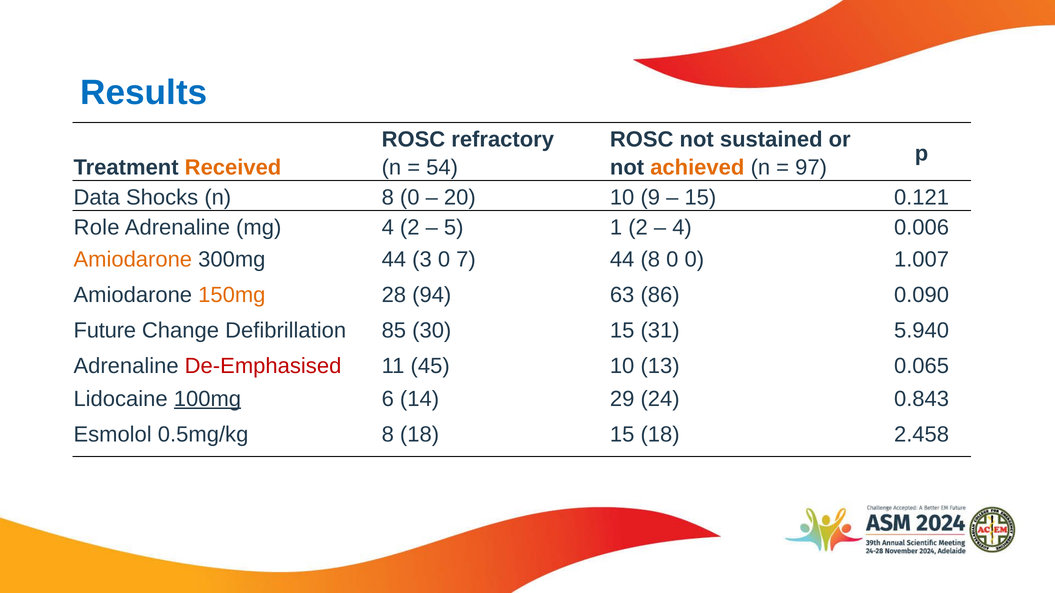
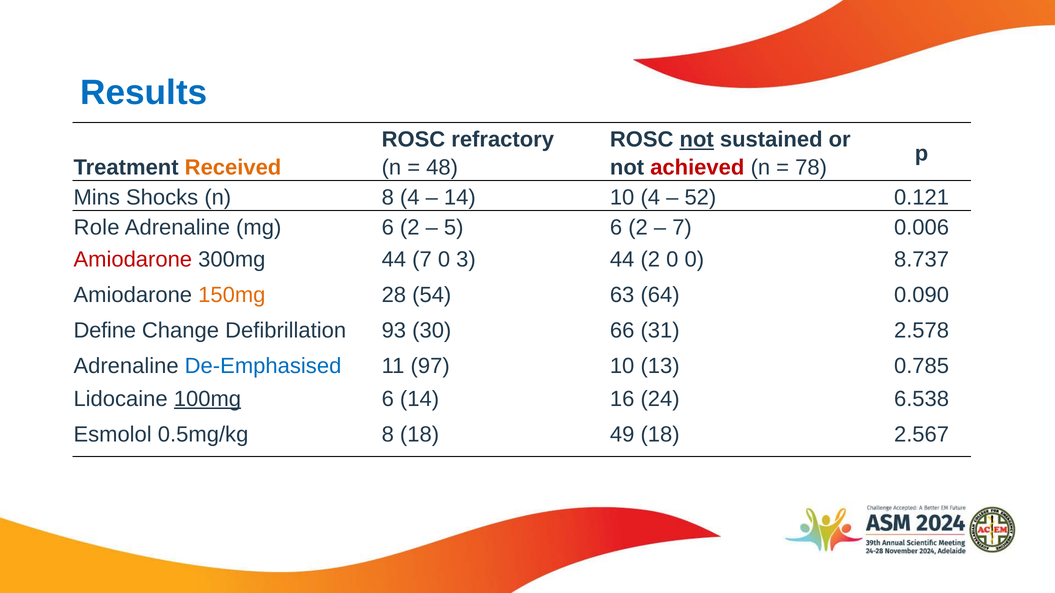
not underline: none -> present (697, 140)
54: 54 -> 48 (442, 168)
achieved colour: orange -> red (697, 168)
97: 97 -> 78 (811, 168)
Data: Data -> Mins (97, 198)
n 8 0: 0 -> 4 (410, 198)
20: 20 -> 14 (460, 198)
10 9: 9 -> 4 (650, 198)
15: 15 -> 52 (700, 198)
mg 4: 4 -> 6 (388, 228)
5 1: 1 -> 6 (616, 228)
4: 4 -> 7 (682, 228)
Amiodarone colour: orange -> red (133, 259)
44 3: 3 -> 7 (422, 259)
7: 7 -> 3 (466, 259)
44 8: 8 -> 2 (650, 259)
1.007: 1.007 -> 8.737 (922, 259)
94: 94 -> 54 (432, 295)
86: 86 -> 64 (660, 295)
Future: Future -> Define (105, 331)
85: 85 -> 93 (394, 331)
30 15: 15 -> 66 (622, 331)
5.940: 5.940 -> 2.578 (922, 331)
De-Emphasised colour: red -> blue (263, 366)
45: 45 -> 97 (430, 366)
0.065: 0.065 -> 0.785 (922, 366)
29: 29 -> 16 (622, 399)
0.843: 0.843 -> 6.538 (922, 399)
18 15: 15 -> 49 (622, 435)
2.458: 2.458 -> 2.567 (922, 435)
